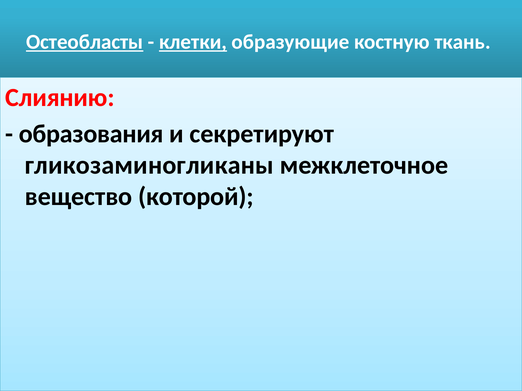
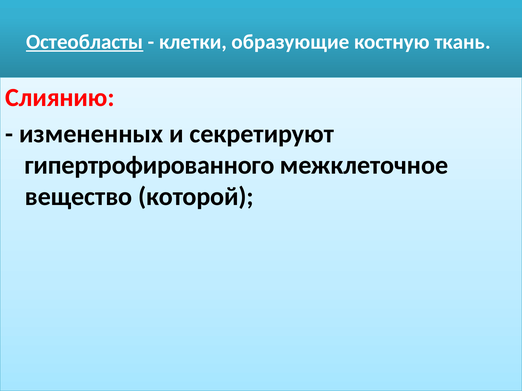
клетки underline: present -> none (193, 42)
образования: образования -> измененных (91, 134)
гликозаминогликаны: гликозаминогликаны -> гипертрофированного (150, 165)
